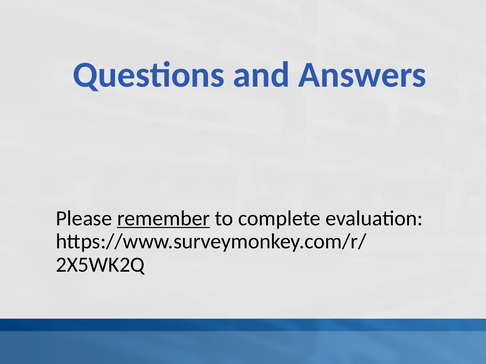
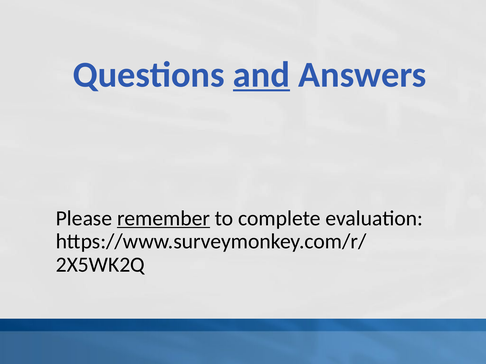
and underline: none -> present (261, 75)
